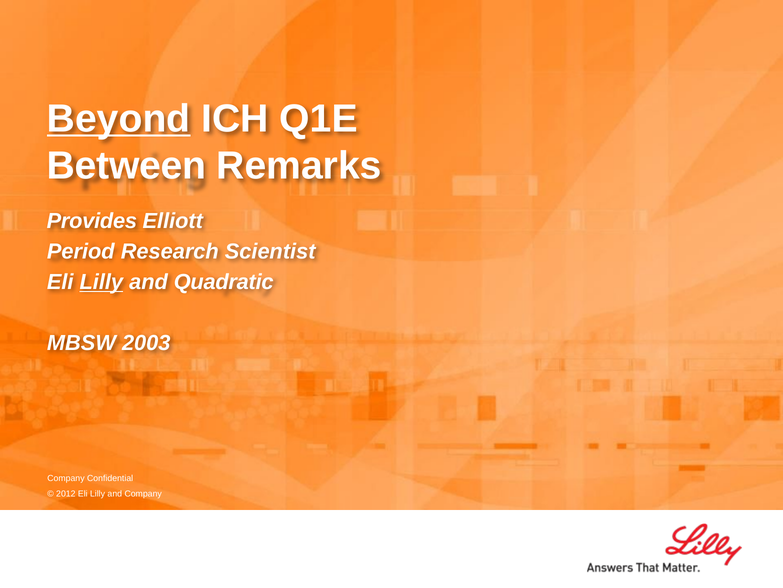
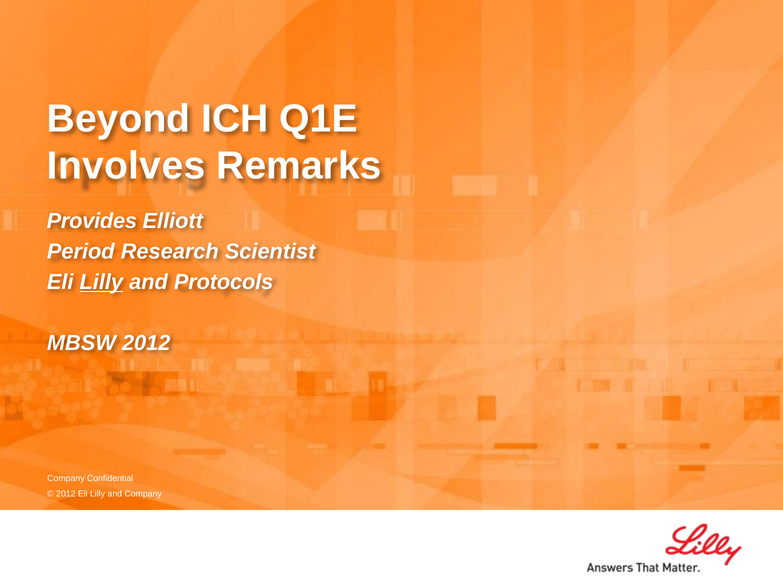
Beyond underline: present -> none (119, 119)
Between: Between -> Involves (126, 166)
Quadratic: Quadratic -> Protocols (224, 282)
MBSW 2003: 2003 -> 2012 (146, 343)
